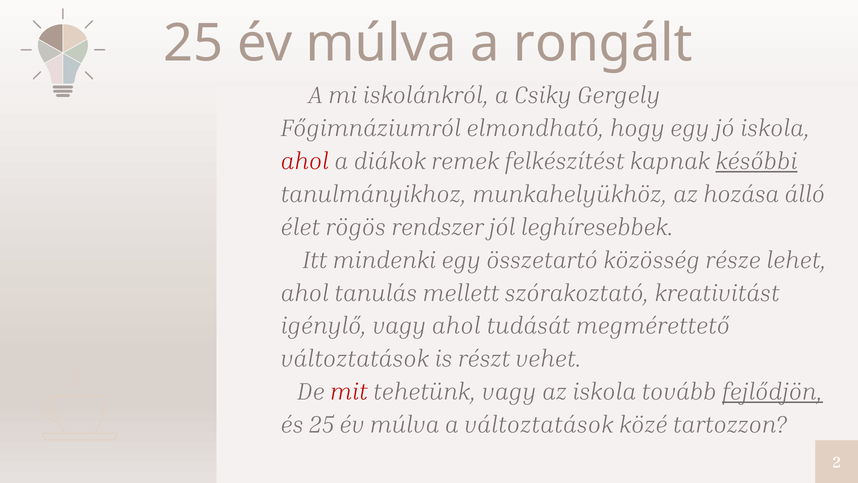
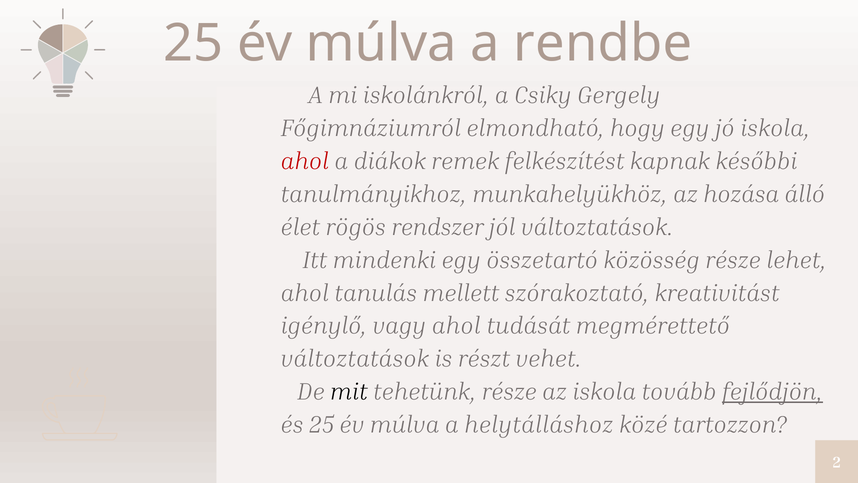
rongált: rongált -> rendbe (603, 44)
későbbi underline: present -> none (756, 161)
jól leghíresebbek: leghíresebbek -> változtatások (597, 227)
mit colour: red -> black (349, 392)
tehetünk vagy: vagy -> része (509, 392)
a változtatások: változtatások -> helytálláshoz (539, 425)
